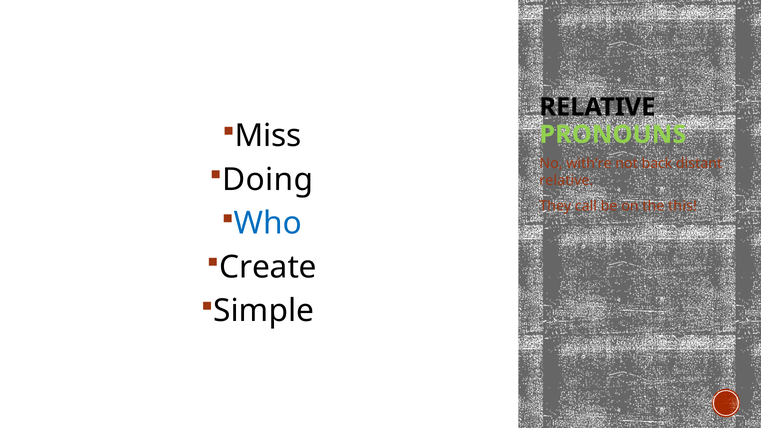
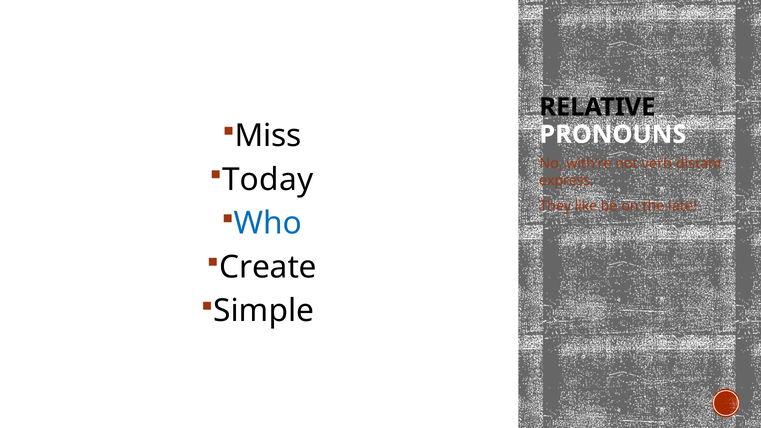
PRONOUNS colour: light green -> white (613, 135)
back: back -> verb (657, 164)
Doing: Doing -> Today (268, 180)
relative: relative -> express (567, 181)
call: call -> like (586, 206)
this: this -> late (683, 206)
